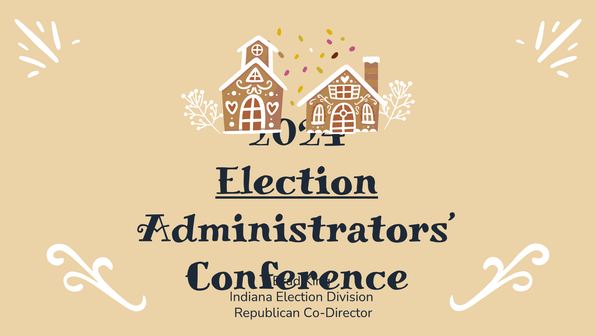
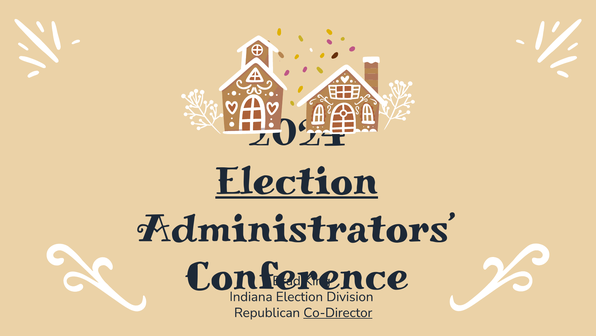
Co-Director underline: none -> present (338, 312)
